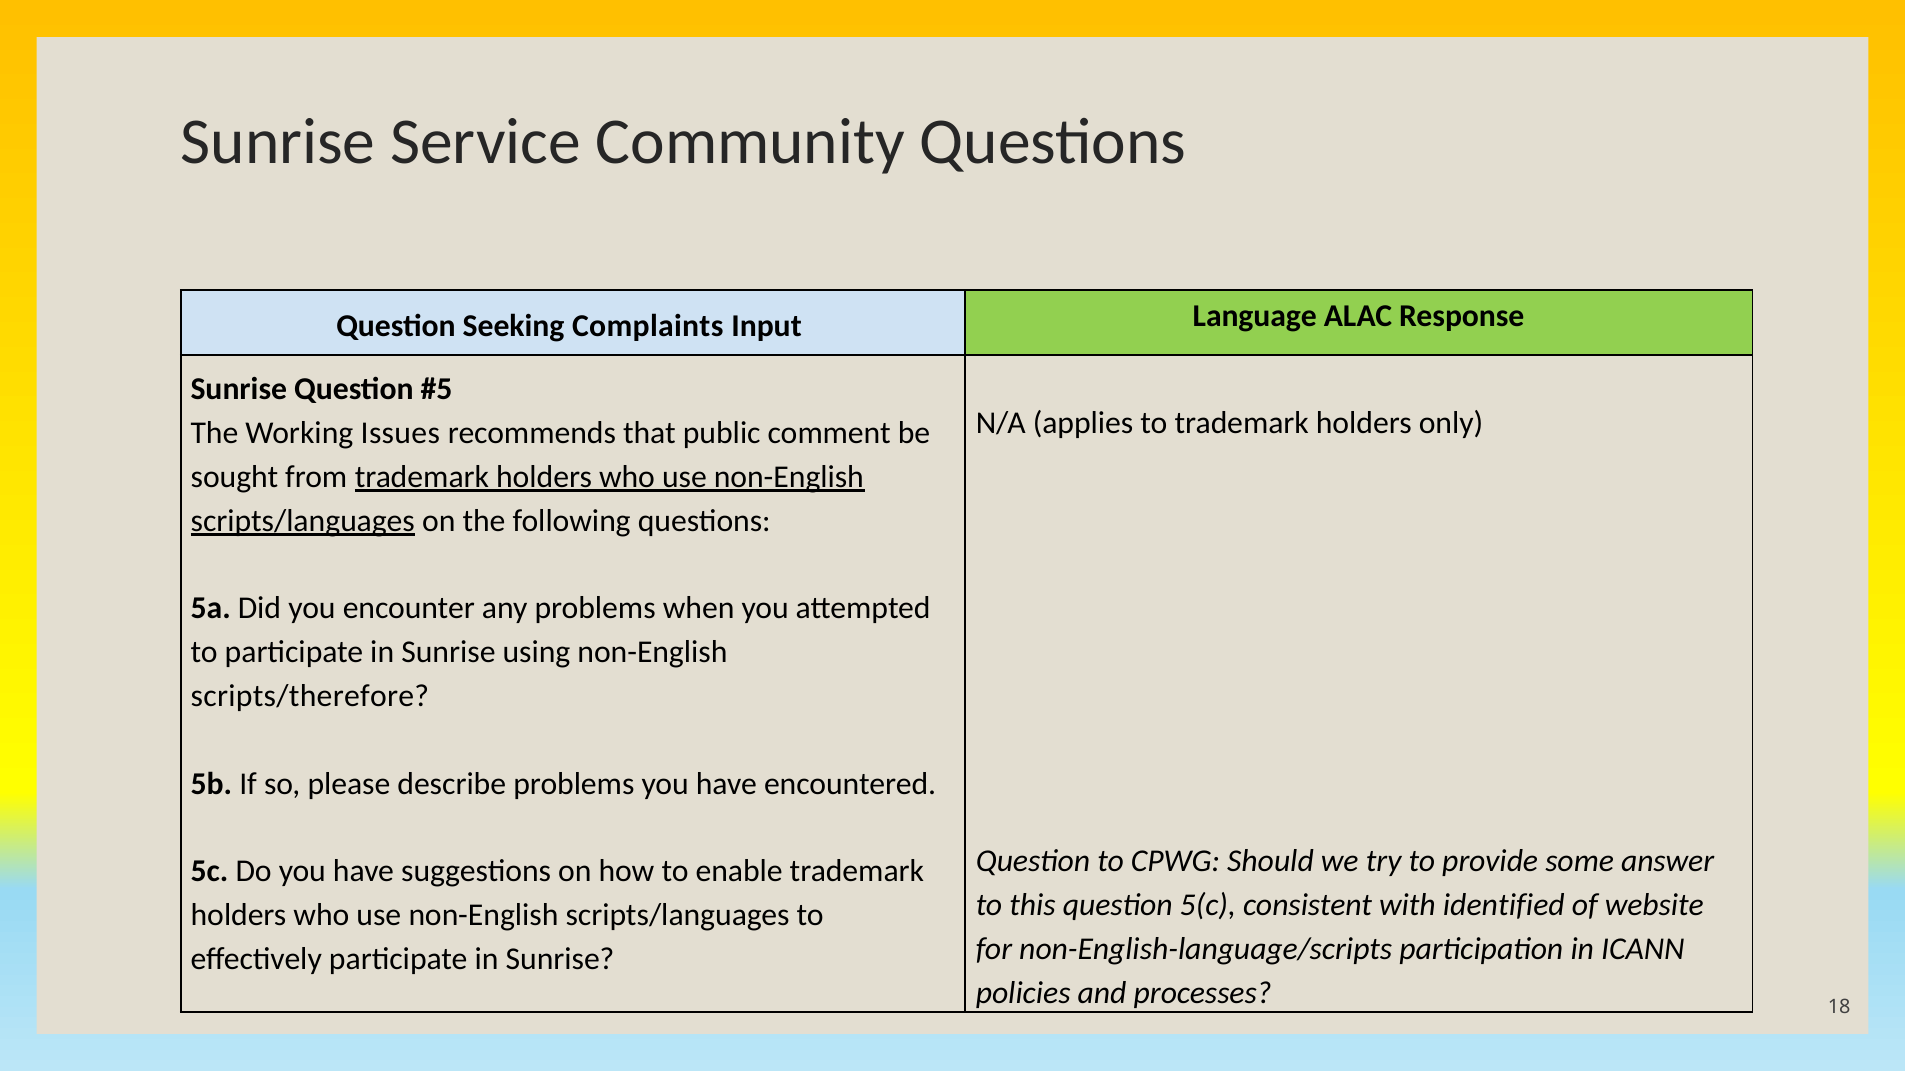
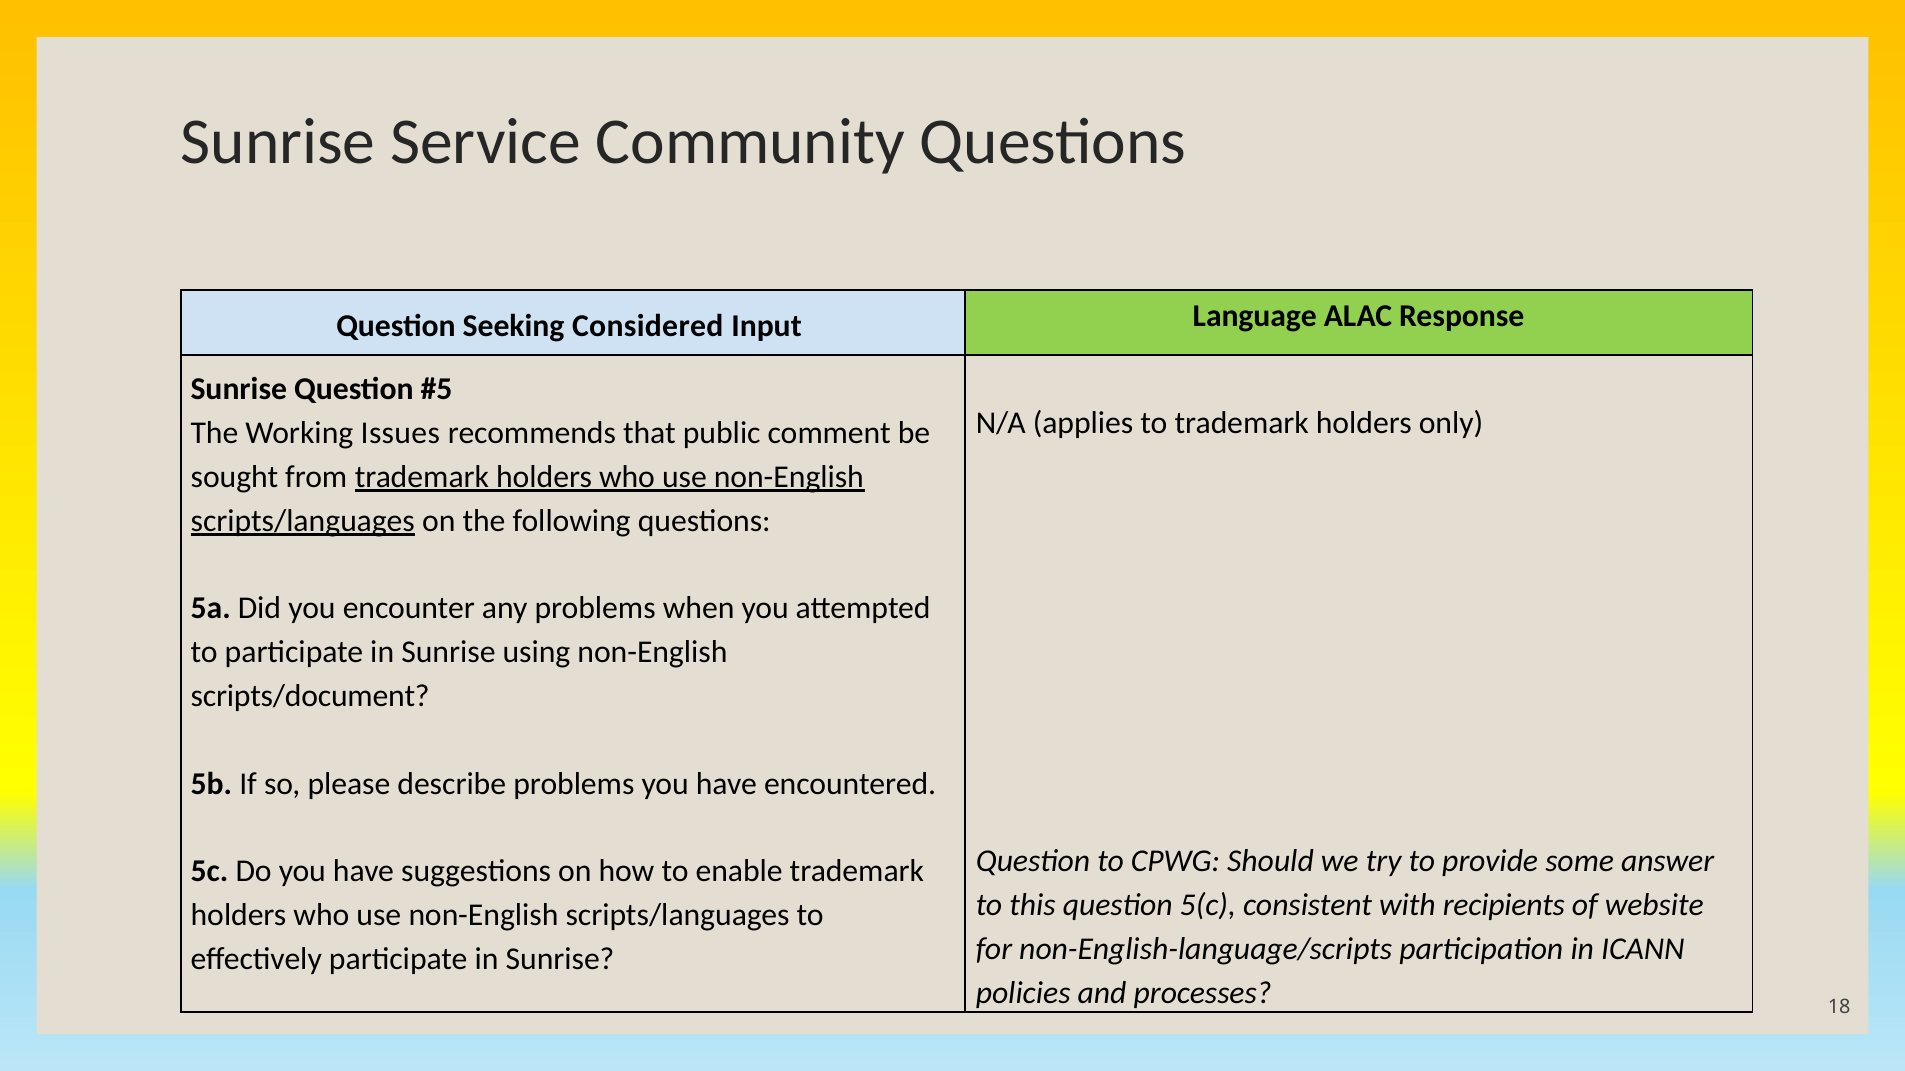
Complaints: Complaints -> Considered (648, 326)
scripts/therefore: scripts/therefore -> scripts/document (310, 696)
identified: identified -> recipients (1504, 905)
